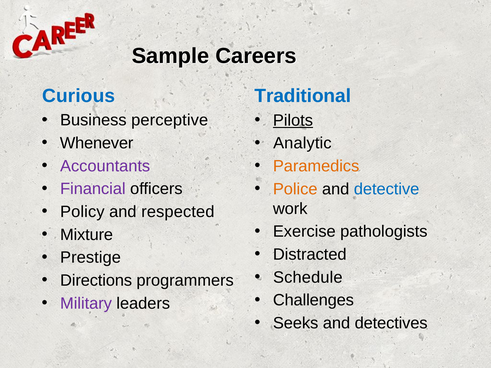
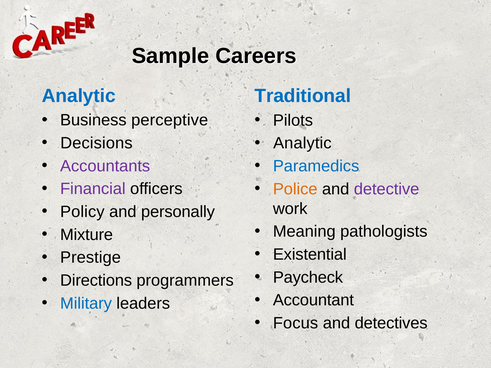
Curious: Curious -> Analytic (79, 96)
Pilots underline: present -> none (293, 120)
Whenever: Whenever -> Decisions (96, 143)
Paramedics colour: orange -> blue (316, 166)
detective colour: blue -> purple (387, 189)
respected: respected -> personally (178, 212)
Exercise: Exercise -> Meaning (304, 232)
Distracted: Distracted -> Existential (310, 255)
Schedule: Schedule -> Paycheck (308, 278)
Challenges: Challenges -> Accountant (313, 300)
Military colour: purple -> blue (86, 304)
Seeks: Seeks -> Focus (296, 323)
